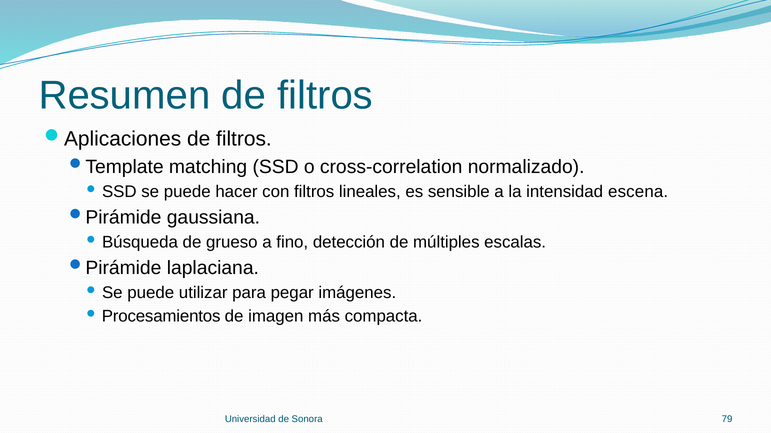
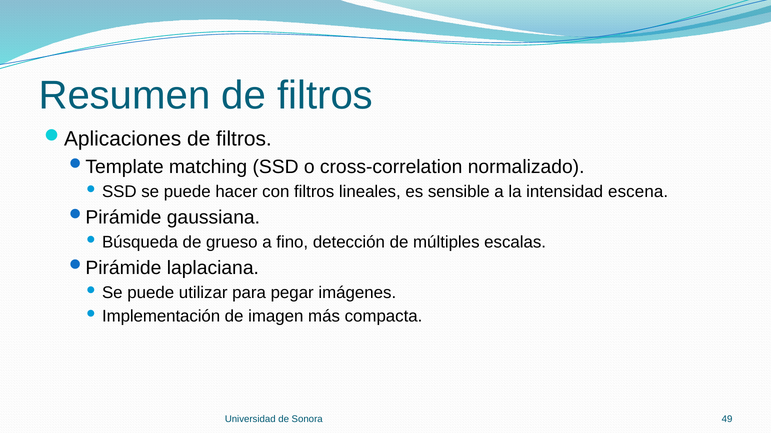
Procesamientos: Procesamientos -> Implementación (161, 317)
79: 79 -> 49 (727, 420)
